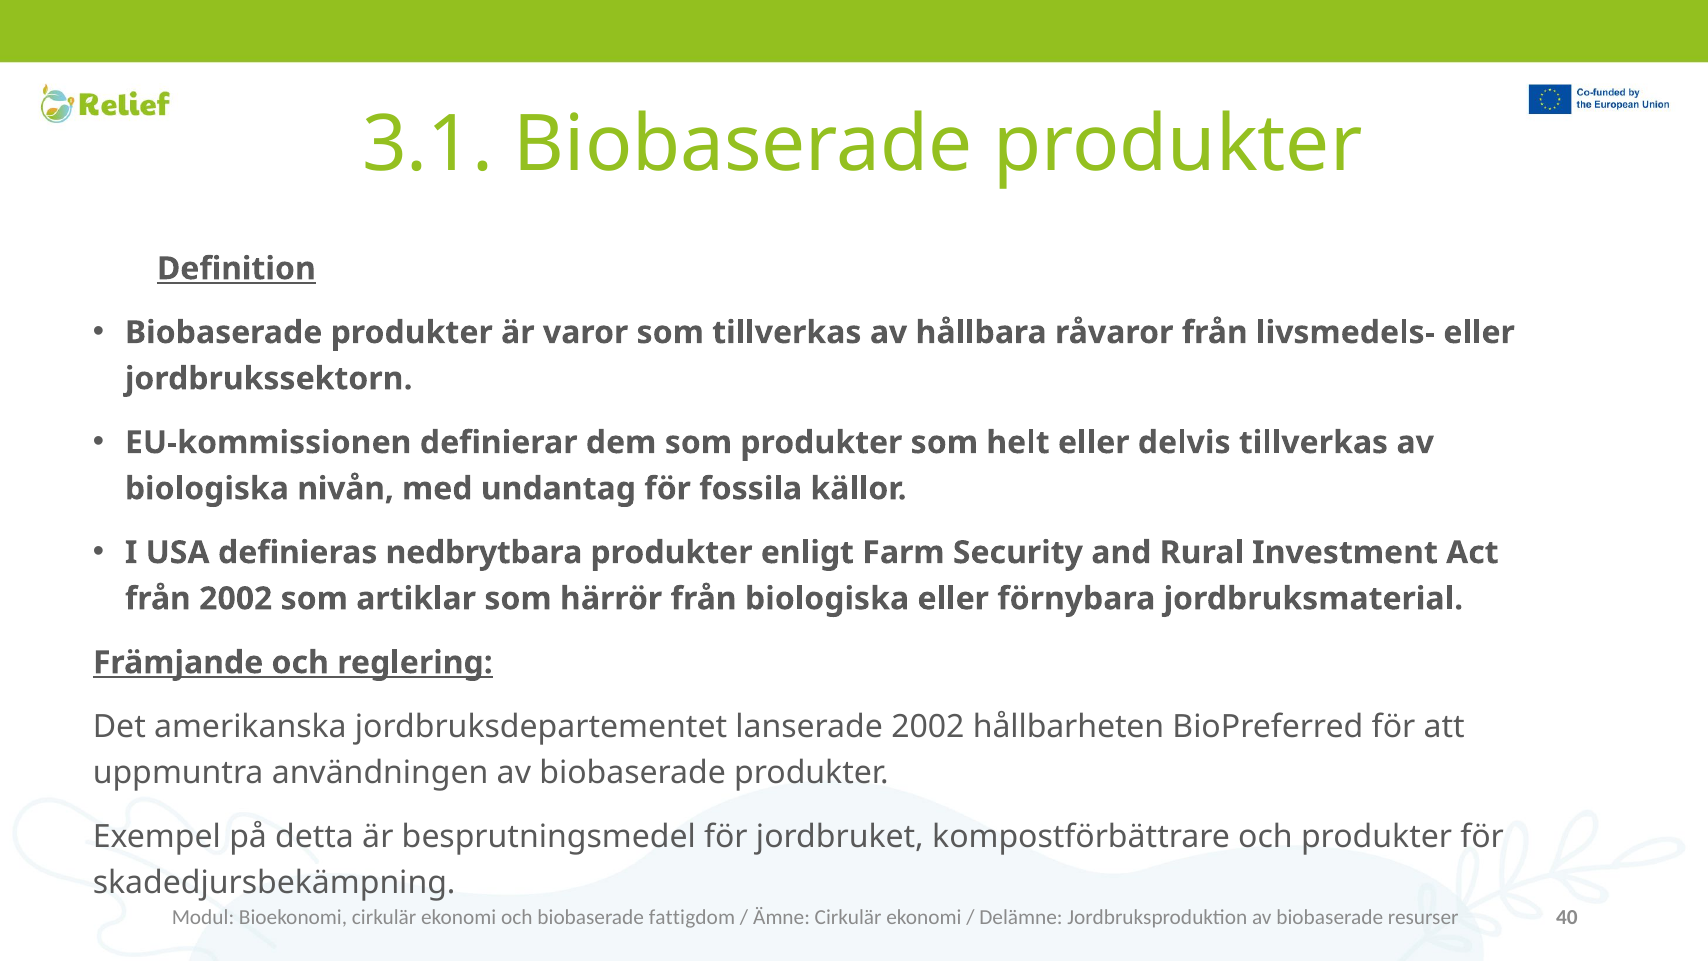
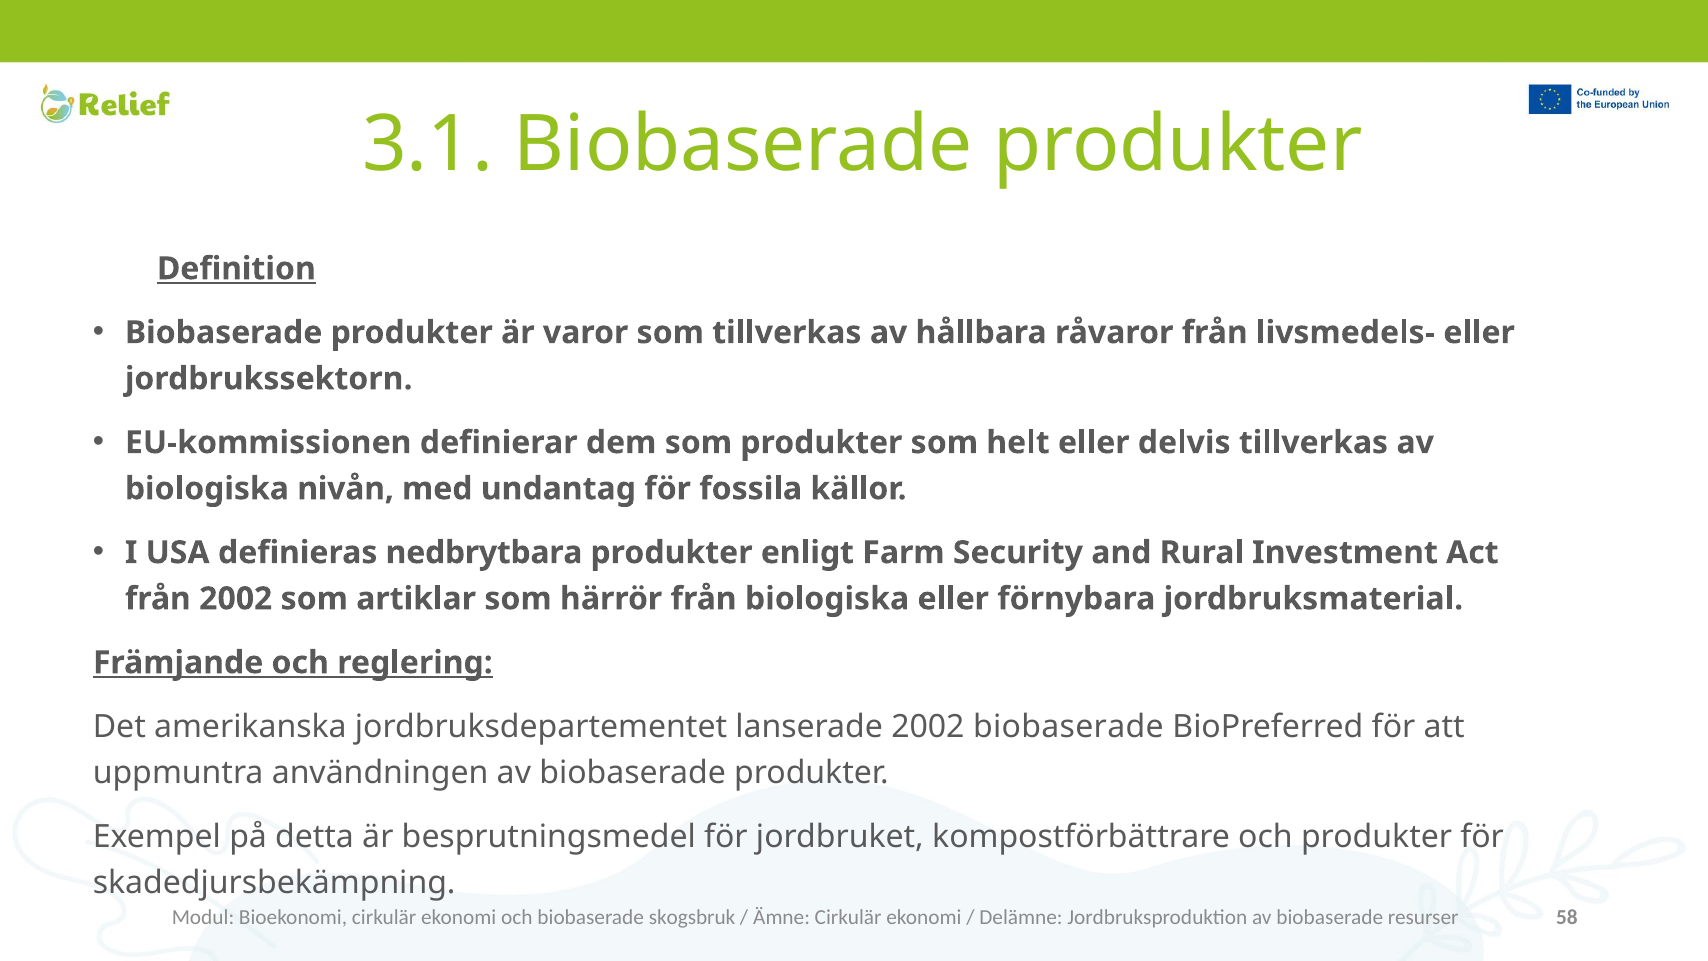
2002 hållbarheten: hållbarheten -> biobaserade (1068, 726)
fattigdom: fattigdom -> skogsbruk (692, 917)
40: 40 -> 58 (1567, 917)
